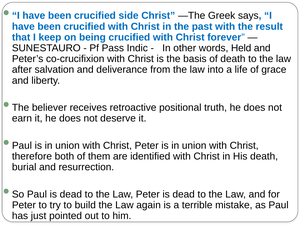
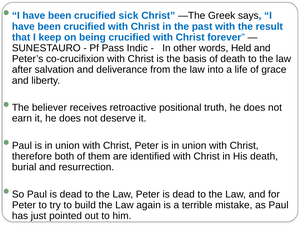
side: side -> sick (129, 16)
